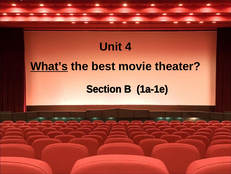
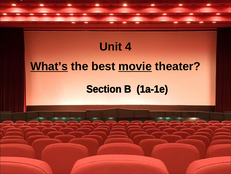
movie underline: none -> present (135, 66)
